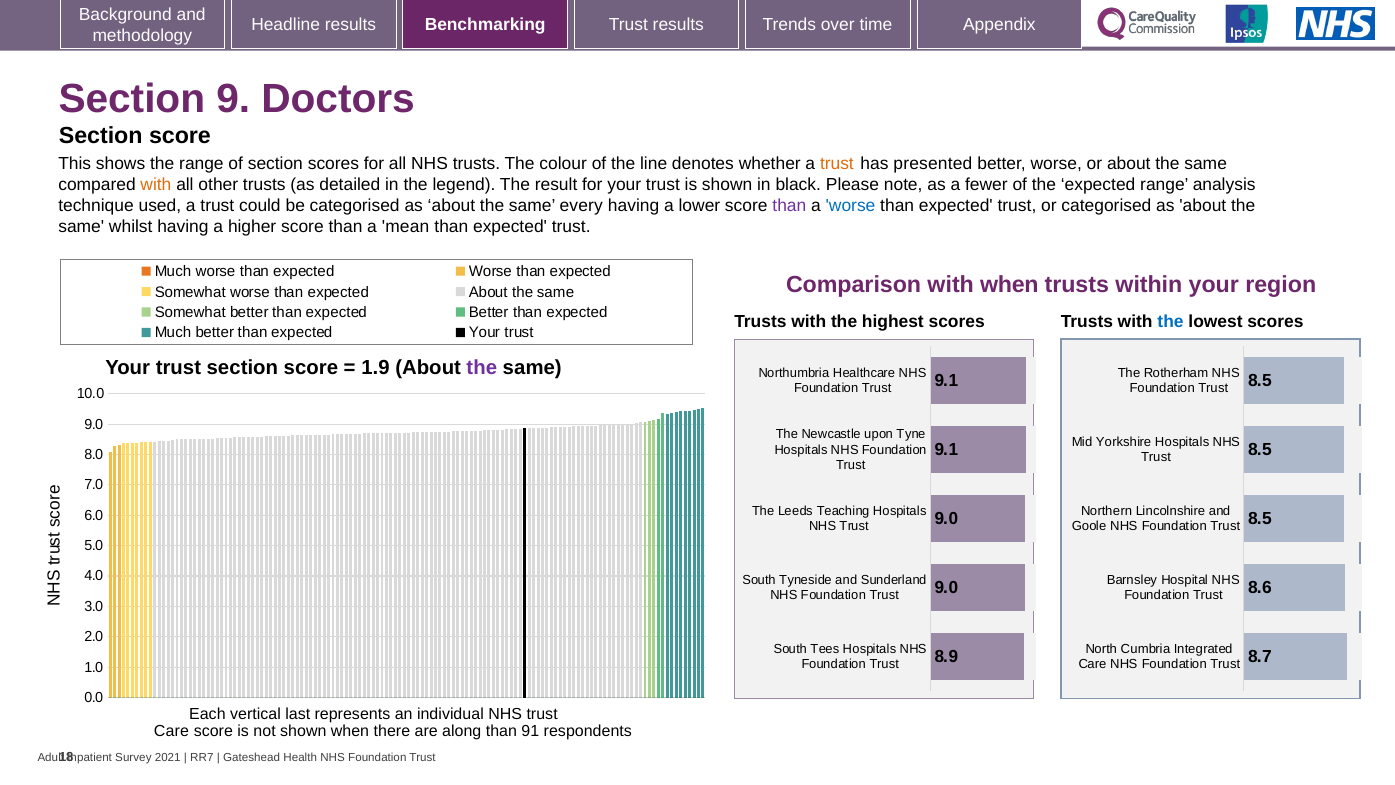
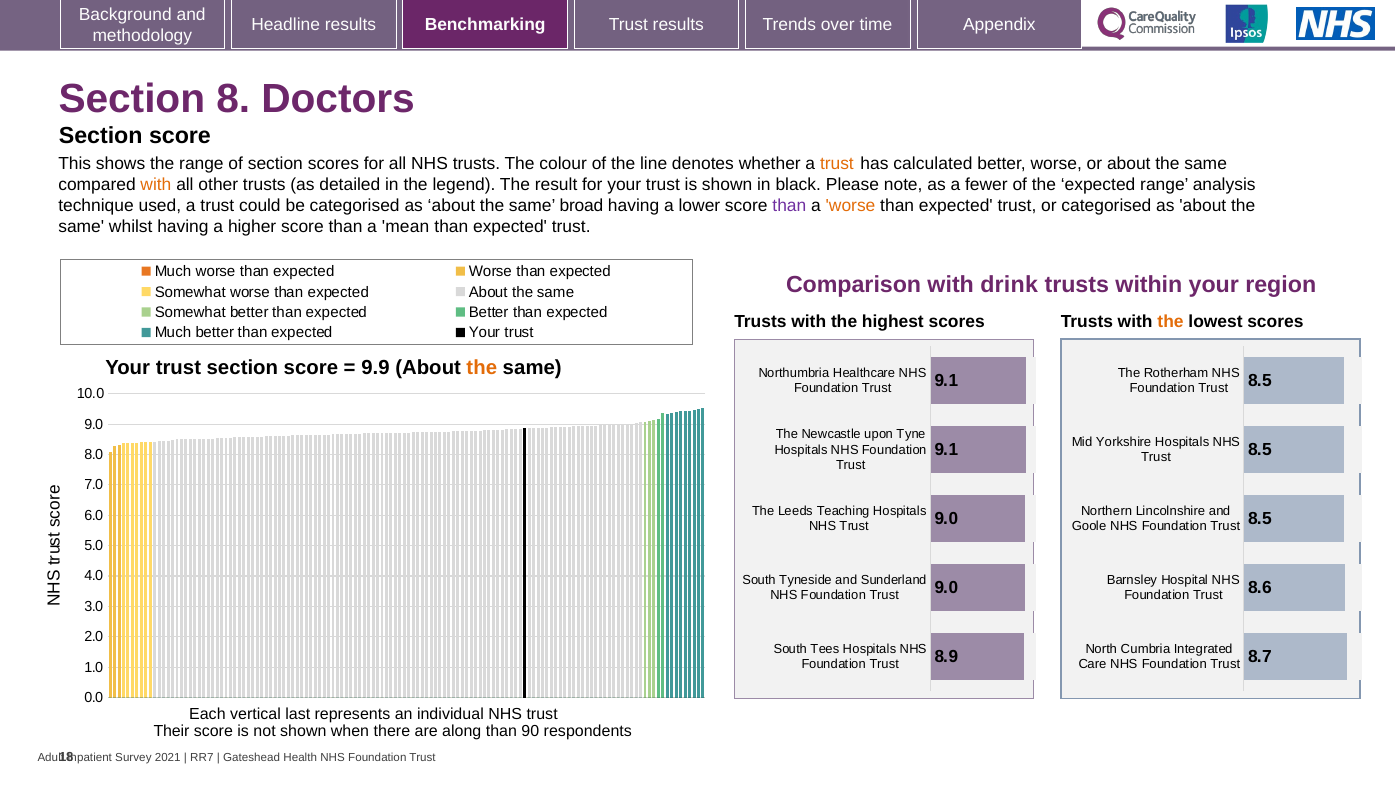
9: 9 -> 8 (233, 99)
presented: presented -> calculated (933, 164)
every: every -> broad (581, 206)
worse colour: blue -> orange (851, 206)
with when: when -> drink (1009, 285)
the colour: blue -> orange (1171, 321)
1.9: 1.9 -> 9.9 (375, 368)
the colour: purple -> orange (482, 368)
Care: Care -> Their (172, 731)
91: 91 -> 90 (530, 731)
